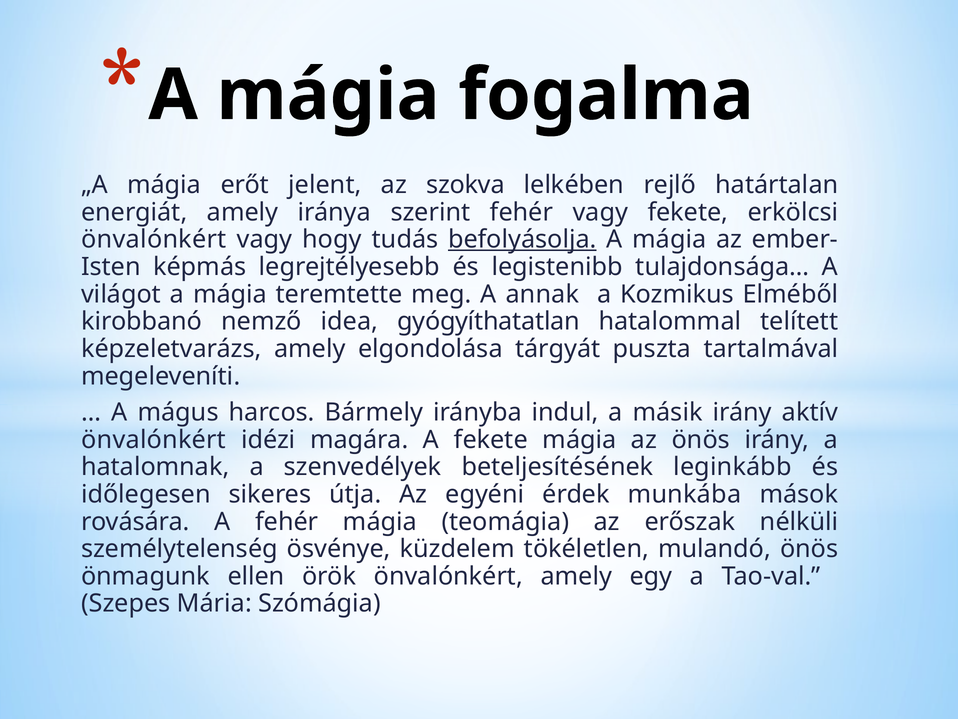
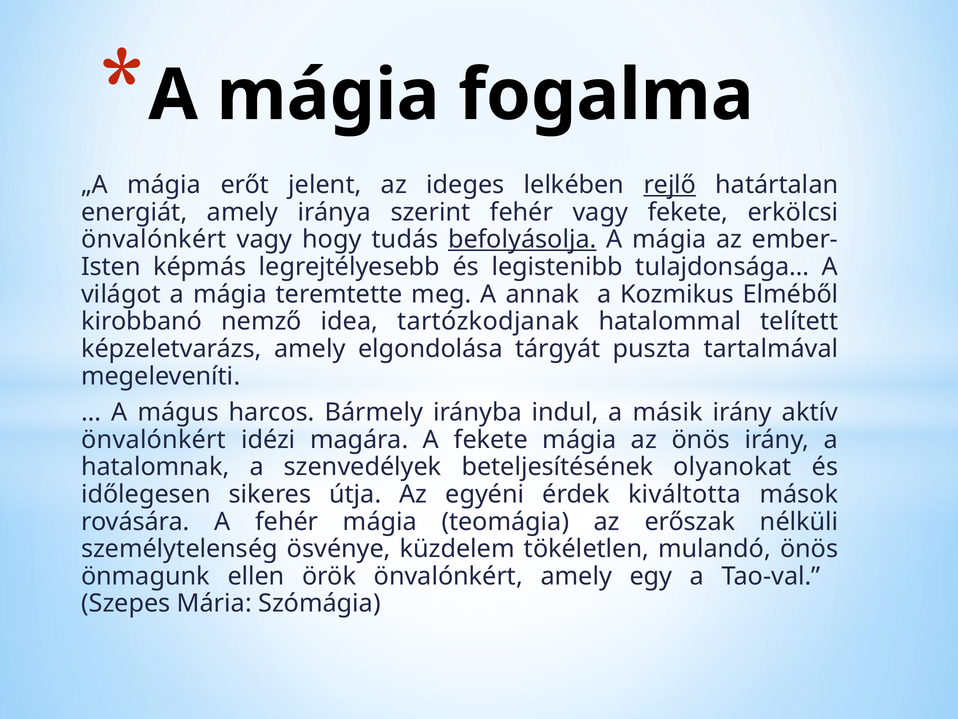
szokva: szokva -> ideges (465, 185)
rejlő underline: none -> present (670, 185)
gyógyíthatatlan: gyógyíthatatlan -> tartózkodjanak (488, 321)
leginkább: leginkább -> olyanokat (733, 467)
munkába: munkába -> kiváltotta (684, 494)
